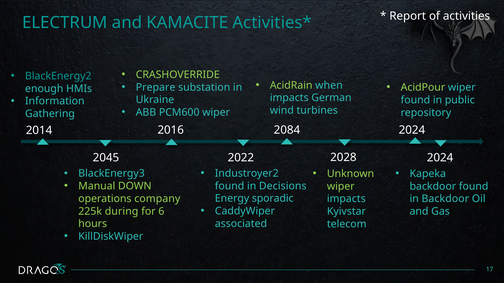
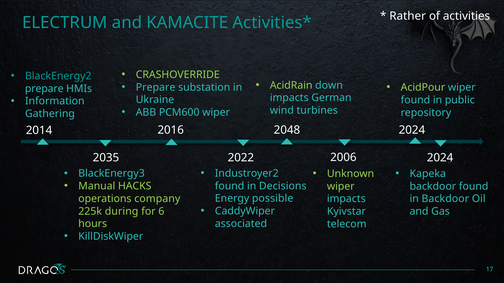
Report: Report -> Rather (408, 16)
when: when -> down (329, 85)
enough: enough -> prepare (44, 89)
2084: 2084 -> 2048 (287, 130)
2028: 2028 -> 2006 (343, 158)
2045: 2045 -> 2035 (106, 158)
DOWN: DOWN -> HACKS (135, 186)
sporadic: sporadic -> possible (273, 199)
